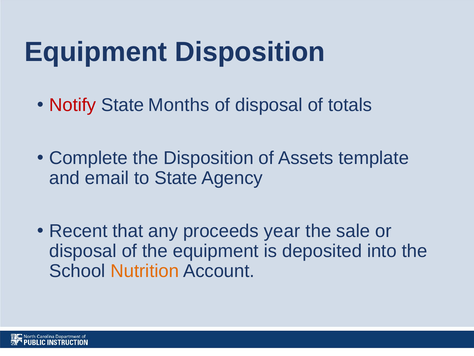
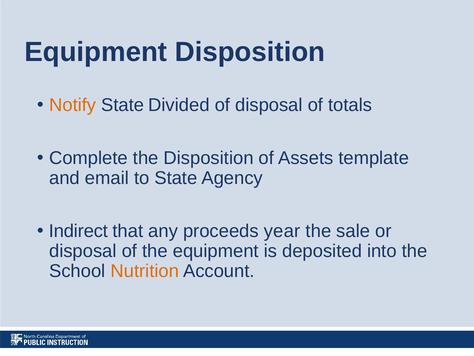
Notify colour: red -> orange (73, 105)
Months: Months -> Divided (179, 105)
Recent: Recent -> Indirect (78, 231)
